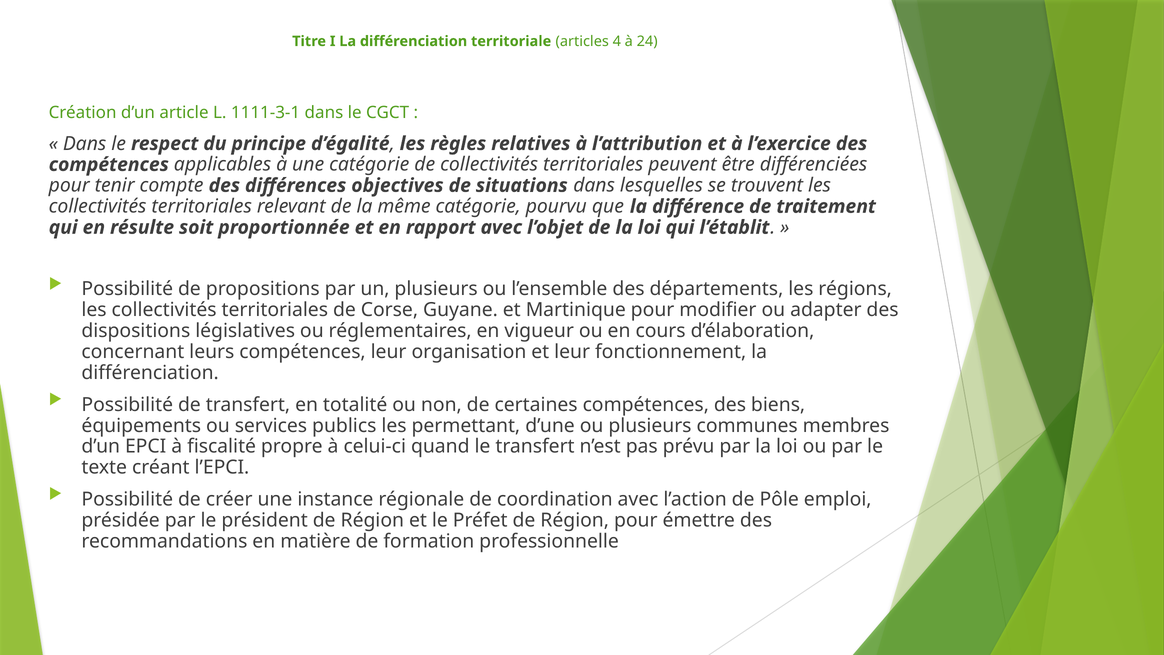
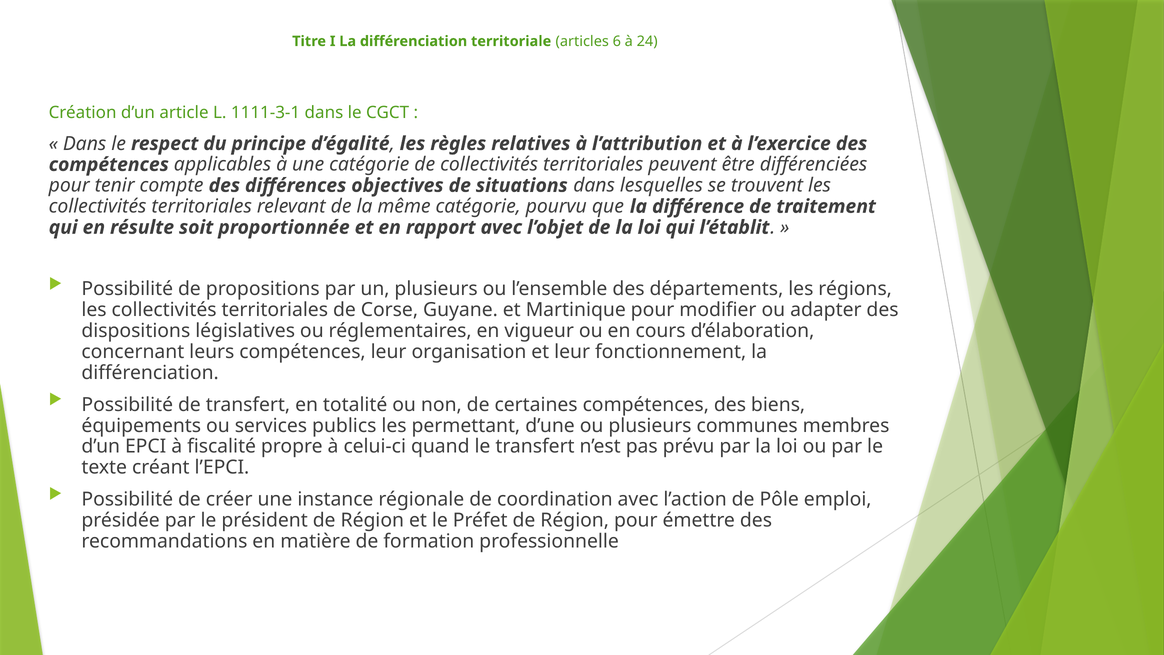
4: 4 -> 6 (617, 41)
